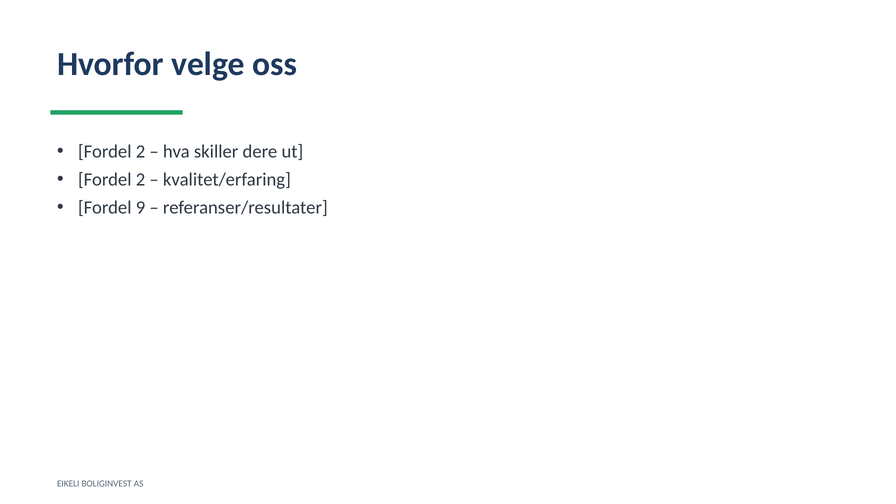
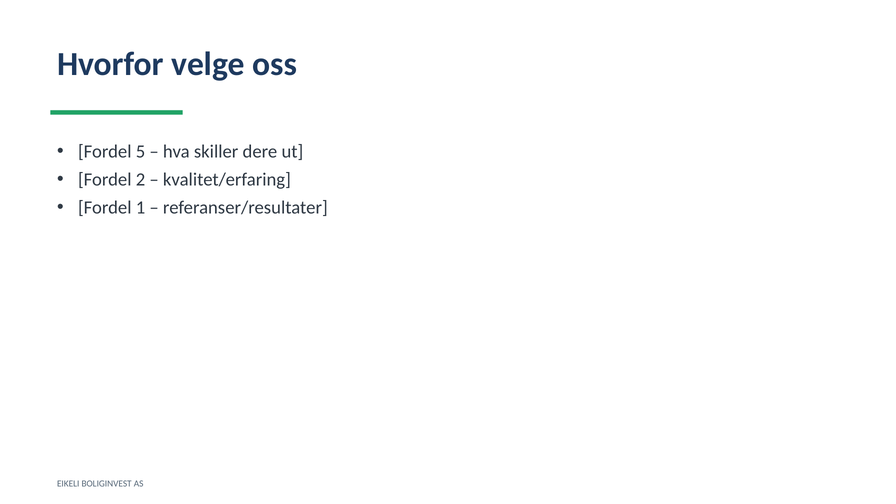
2: 2 -> 5 (141, 152)
9: 9 -> 1 (141, 208)
